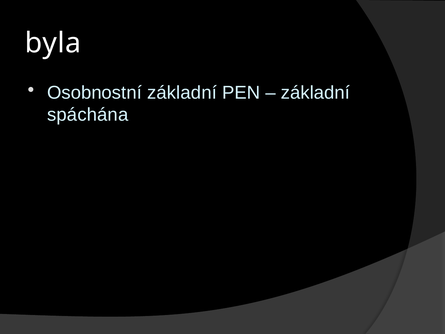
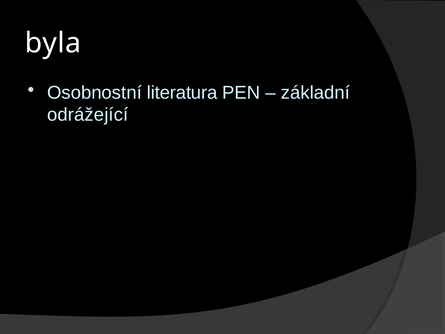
Osobnostní základní: základní -> literatura (182, 92)
spáchána: spáchána -> odrážející (88, 115)
